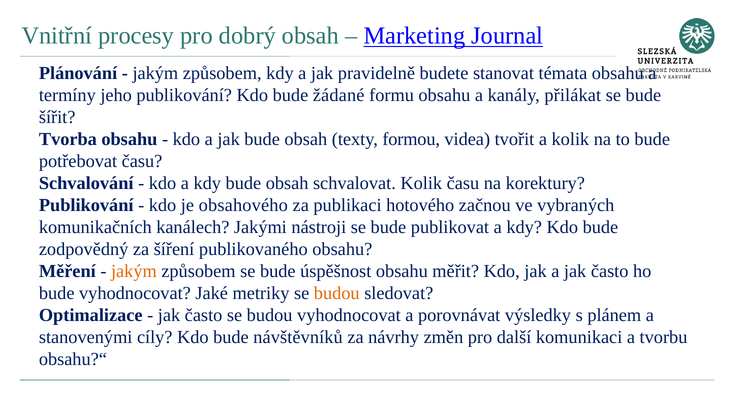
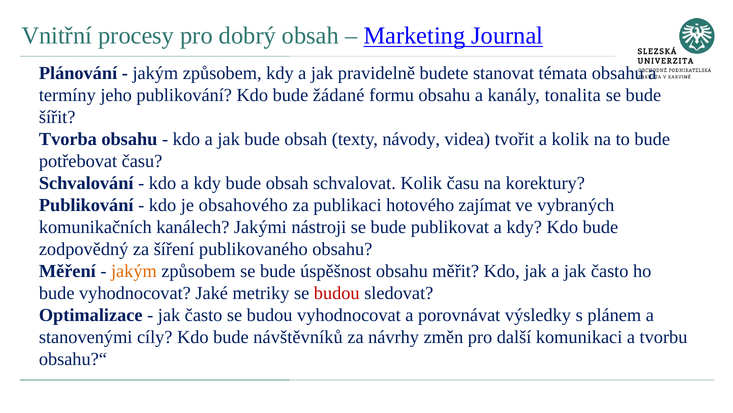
přilákat: přilákat -> tonalita (573, 95)
formou: formou -> návody (411, 139)
začnou: začnou -> zajímat (485, 205)
budou colour: orange -> red (337, 293)
